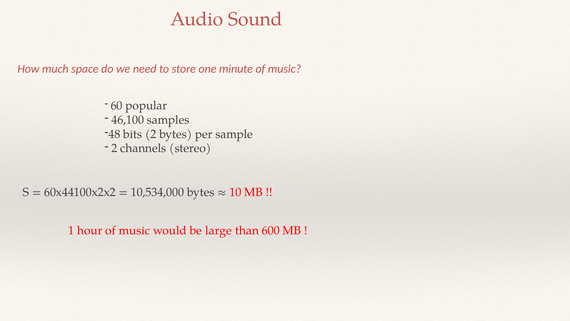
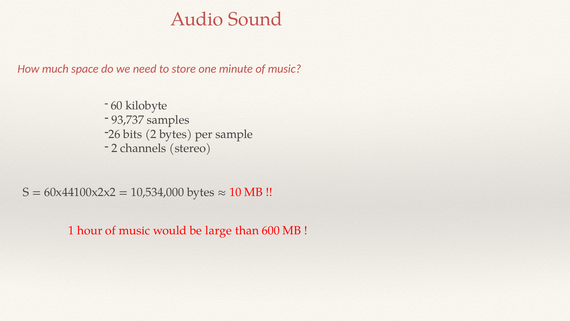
popular: popular -> kilobyte (146, 105)
46,100: 46,100 -> 93,737 (128, 120)
48: 48 -> 26 (114, 134)
